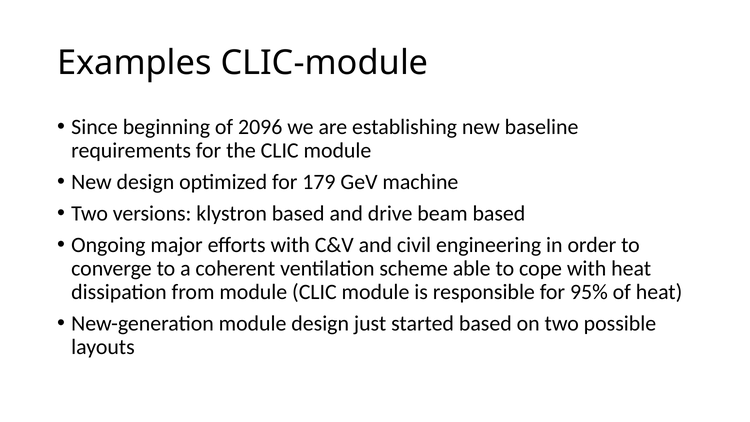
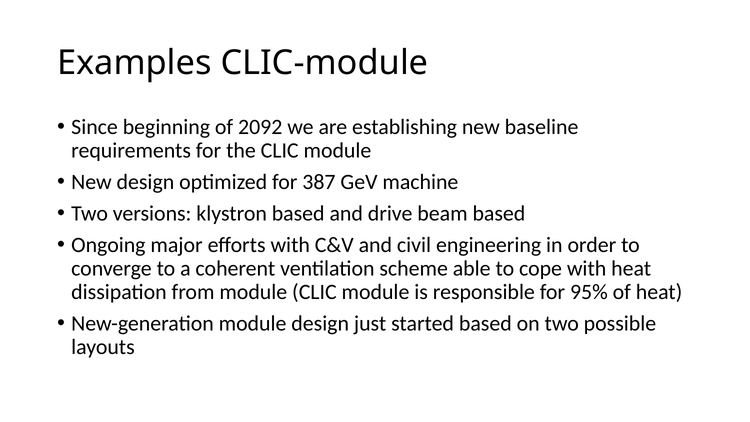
2096: 2096 -> 2092 (260, 127)
179: 179 -> 387 (319, 182)
